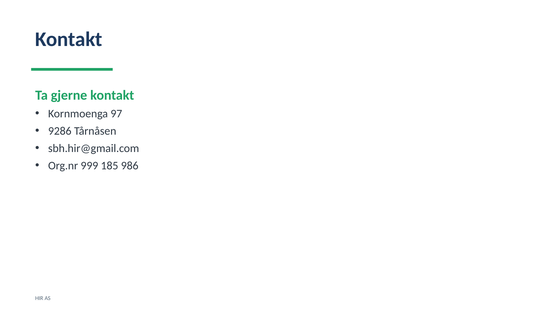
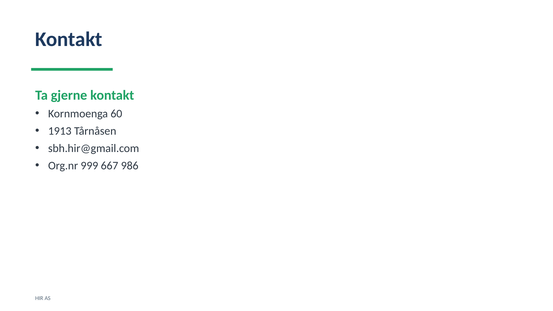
97: 97 -> 60 (116, 114)
9286: 9286 -> 1913 (60, 131)
185: 185 -> 667 (110, 166)
